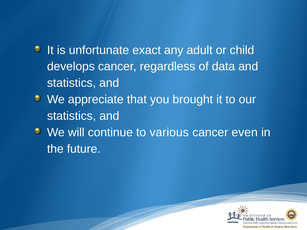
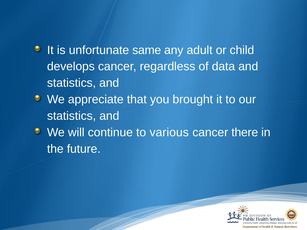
exact: exact -> same (147, 50)
even: even -> there (245, 133)
